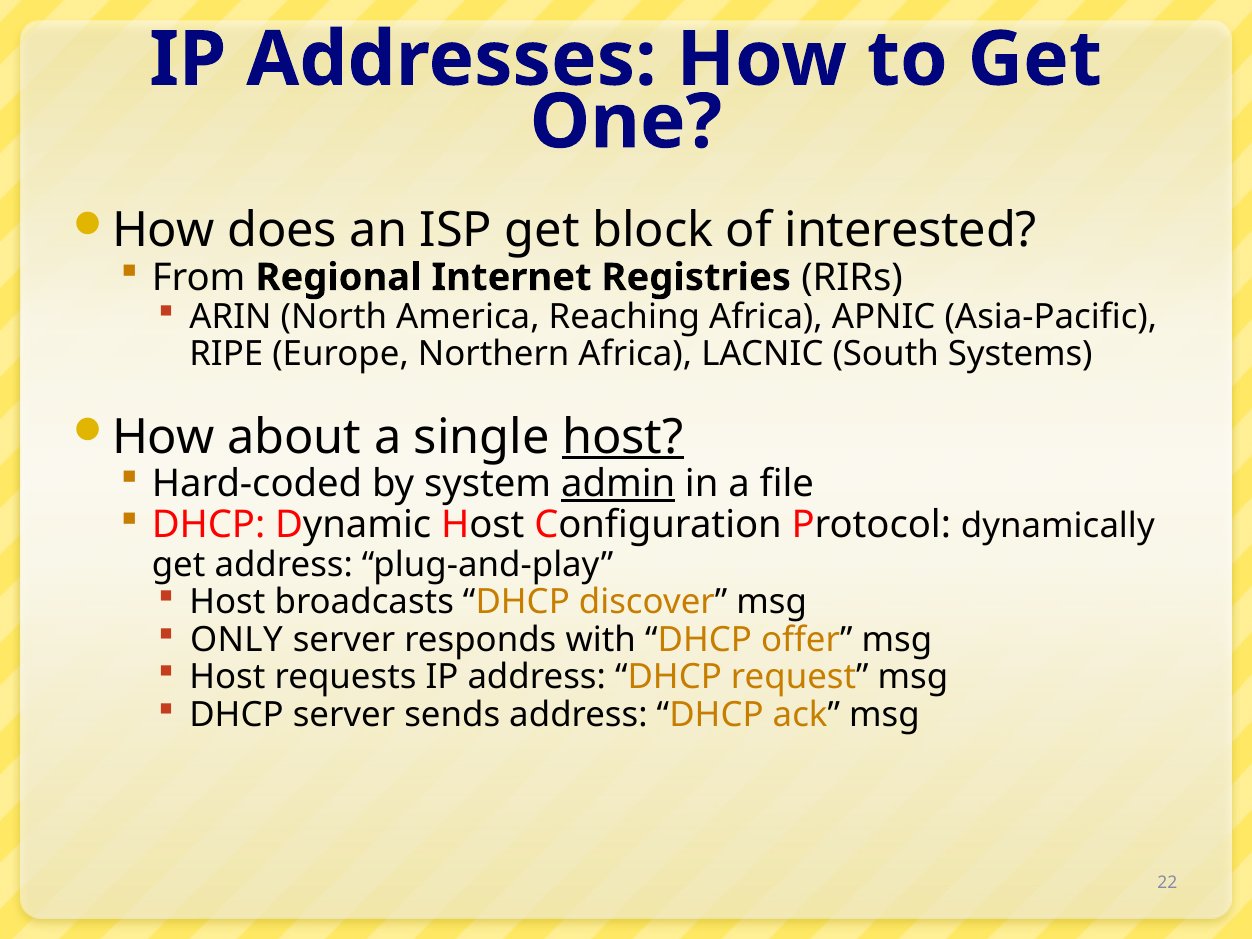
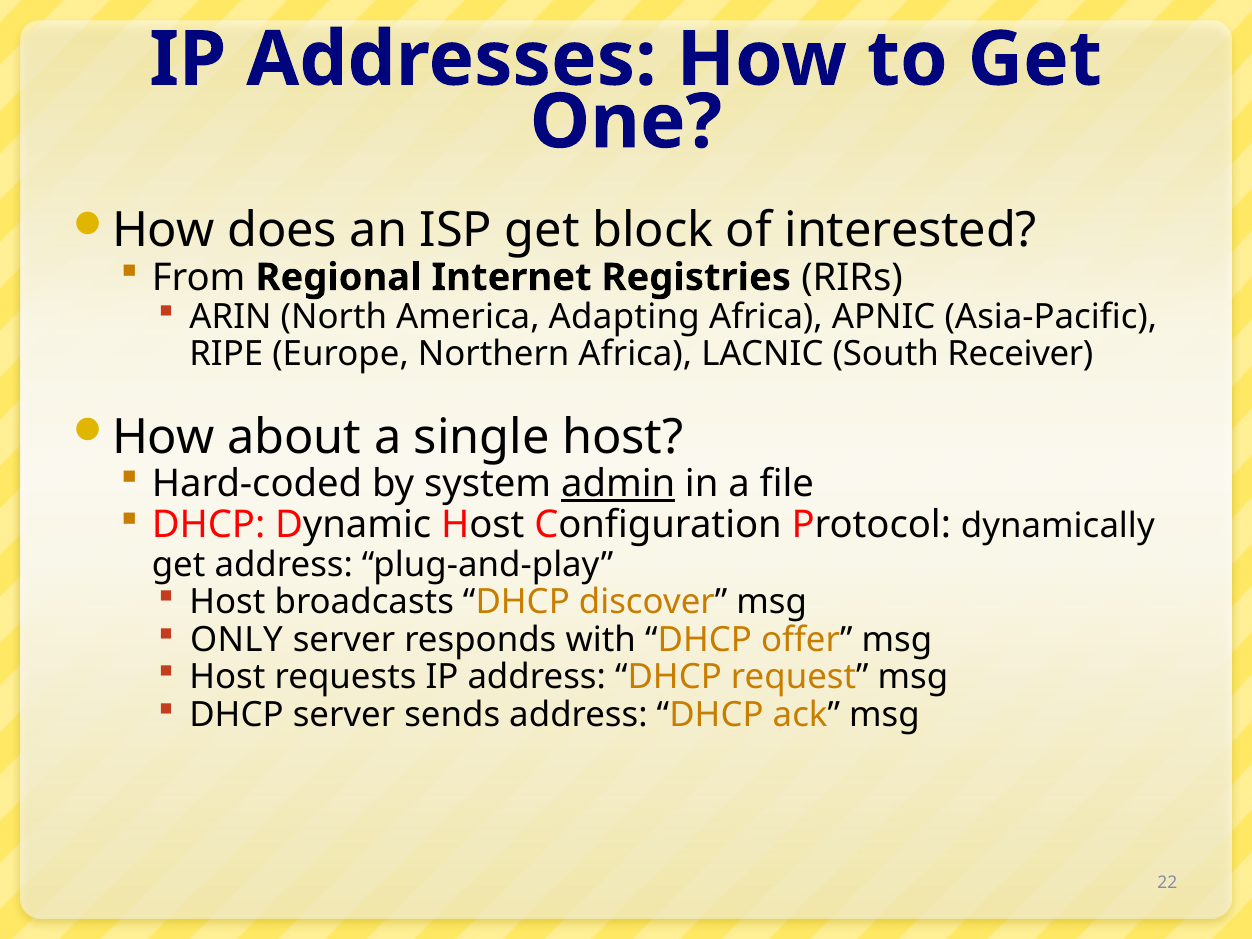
Reaching: Reaching -> Adapting (624, 317)
Systems: Systems -> Receiver (1020, 354)
host underline: present -> none (623, 437)
